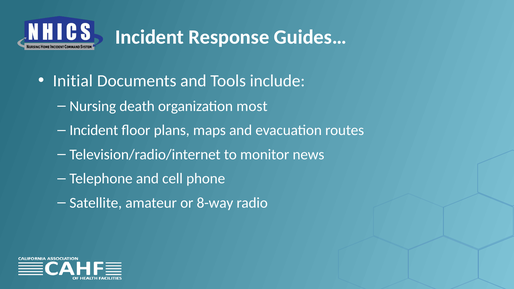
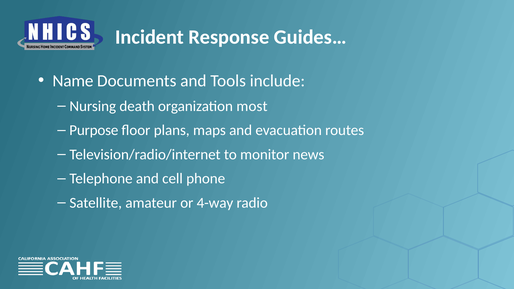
Initial: Initial -> Name (73, 81)
Incident: Incident -> Purpose (94, 130)
8-way: 8-way -> 4-way (215, 203)
